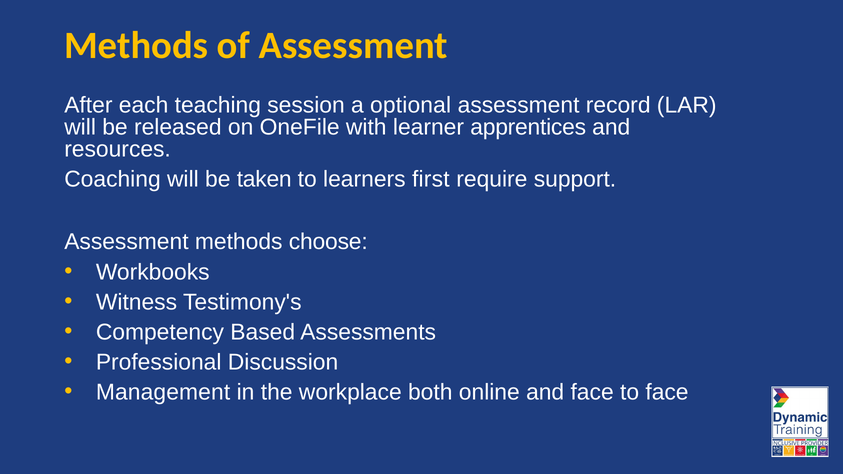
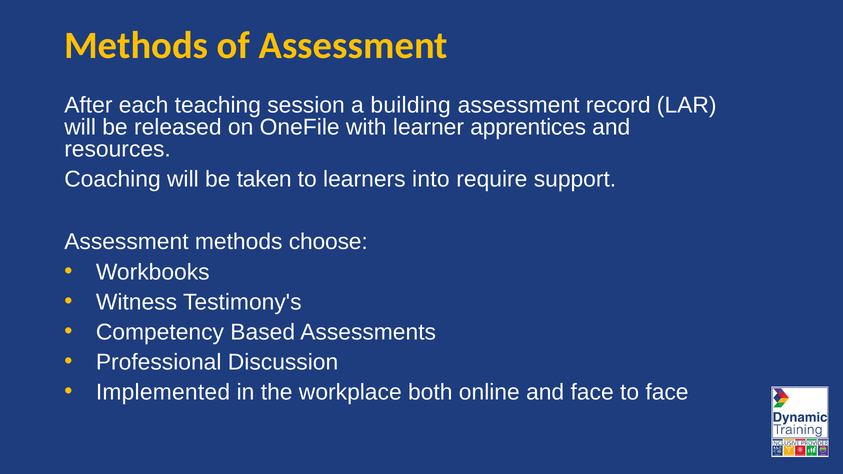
optional: optional -> building (411, 105)
first: first -> into (431, 179)
Management: Management -> Implemented (163, 392)
